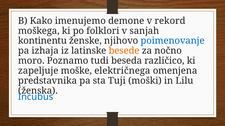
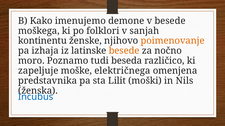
v rekord: rekord -> besede (170, 21)
poimenovanje colour: blue -> orange (173, 41)
Tuji: Tuji -> Lilit (117, 81)
Lilu: Lilu -> Nils (184, 81)
